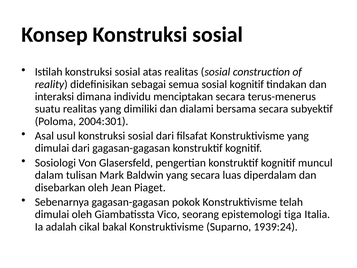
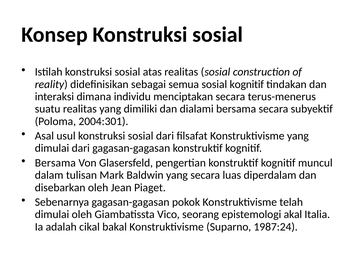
Sosiologi: Sosiologi -> Bersama (55, 163)
tiga: tiga -> akal (293, 214)
1939:24: 1939:24 -> 1987:24 (276, 227)
